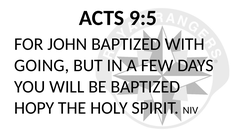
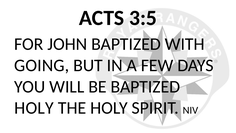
9:5: 9:5 -> 3:5 (143, 18)
HOPY: HOPY -> HOLY (34, 108)
